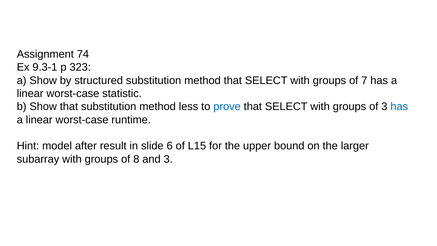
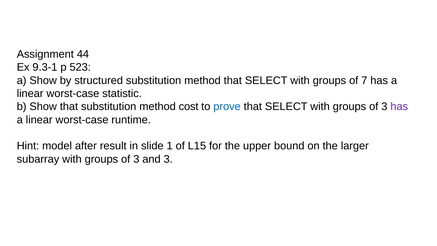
74: 74 -> 44 (83, 54)
323: 323 -> 523 (80, 67)
less: less -> cost (189, 107)
has colour: blue -> purple (399, 107)
6: 6 -> 1 (170, 146)
8: 8 -> 3 (136, 159)
